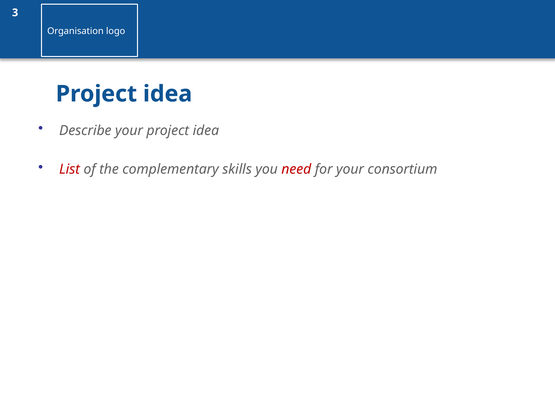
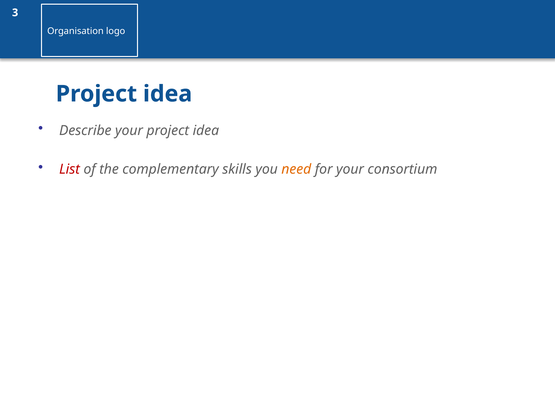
need colour: red -> orange (296, 170)
